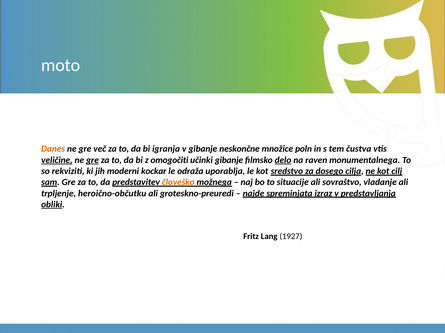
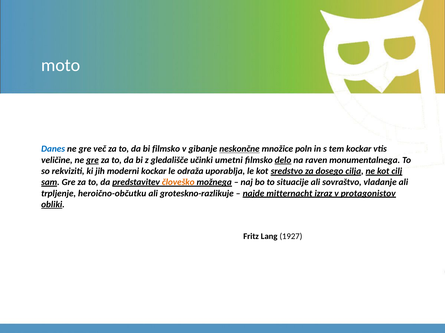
Danes colour: orange -> blue (53, 149)
bi igranja: igranja -> filmsko (166, 149)
neskončne underline: none -> present (239, 149)
tem čustva: čustva -> kockar (359, 149)
veličine underline: present -> none (57, 160)
omogočiti: omogočiti -> gledališče (169, 160)
učinki gibanje: gibanje -> umetni (229, 160)
groteskno-preuredi: groteskno-preuredi -> groteskno-razlikuje (197, 194)
spreminjata: spreminjata -> mitternacht (289, 194)
predstavljanja: predstavljanja -> protagonistov (368, 194)
